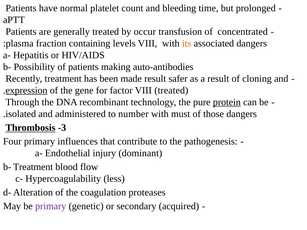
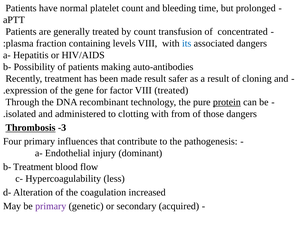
by occur: occur -> count (145, 32)
its colour: orange -> blue (187, 43)
expression underline: present -> none (26, 90)
number: number -> clotting (133, 114)
must: must -> from (181, 114)
proteases: proteases -> increased (147, 193)
